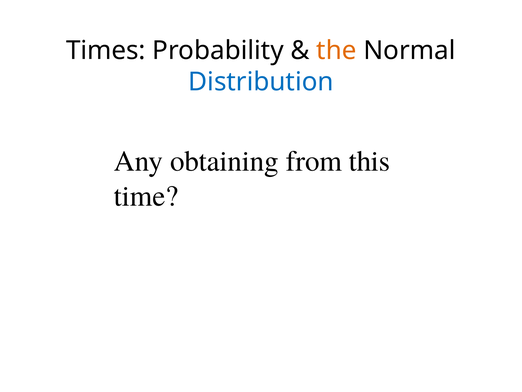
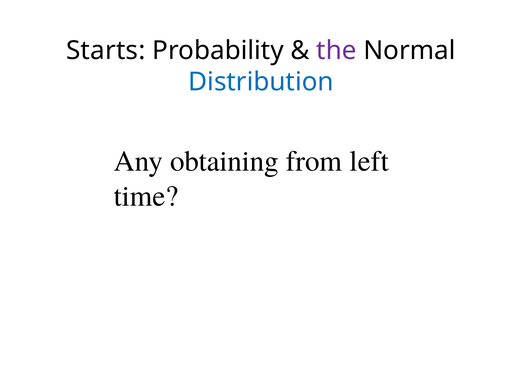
Times: Times -> Starts (106, 51)
the colour: orange -> purple (336, 51)
this: this -> left (369, 161)
